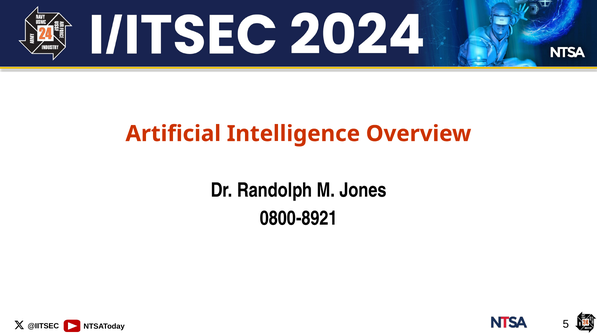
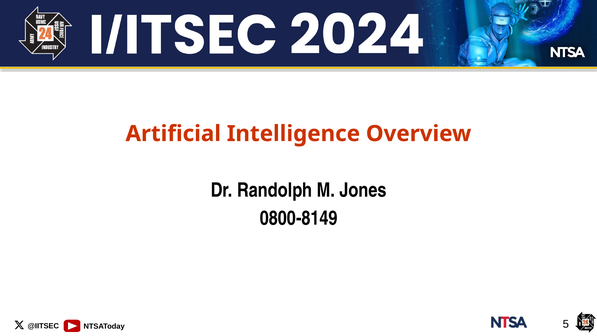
0800-8921: 0800-8921 -> 0800-8149 (299, 218)
